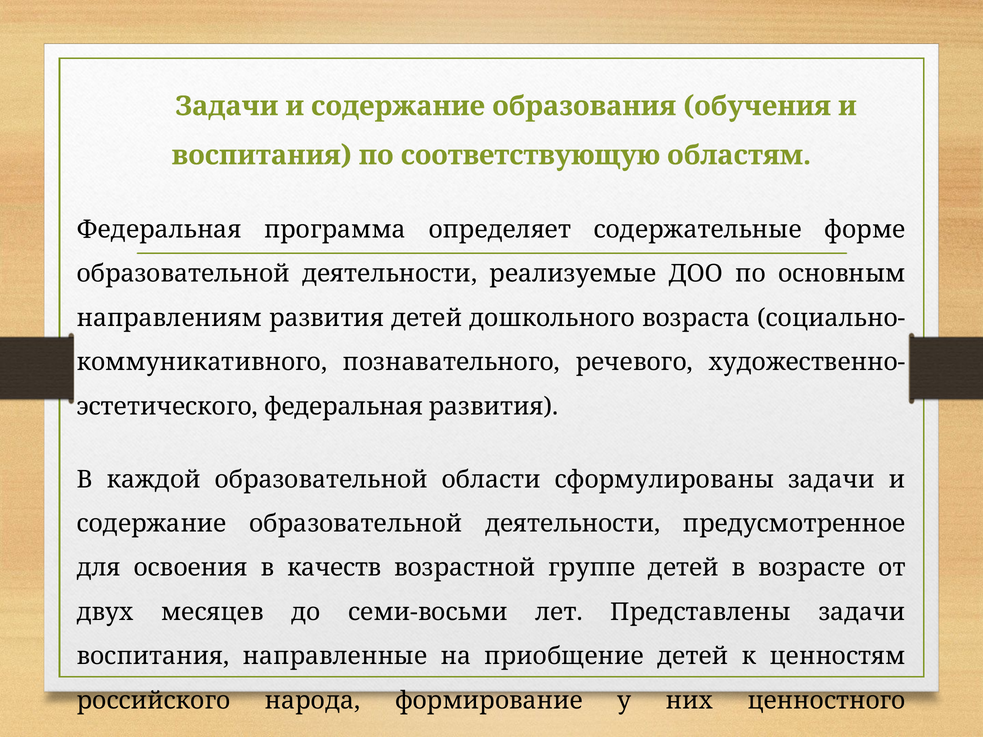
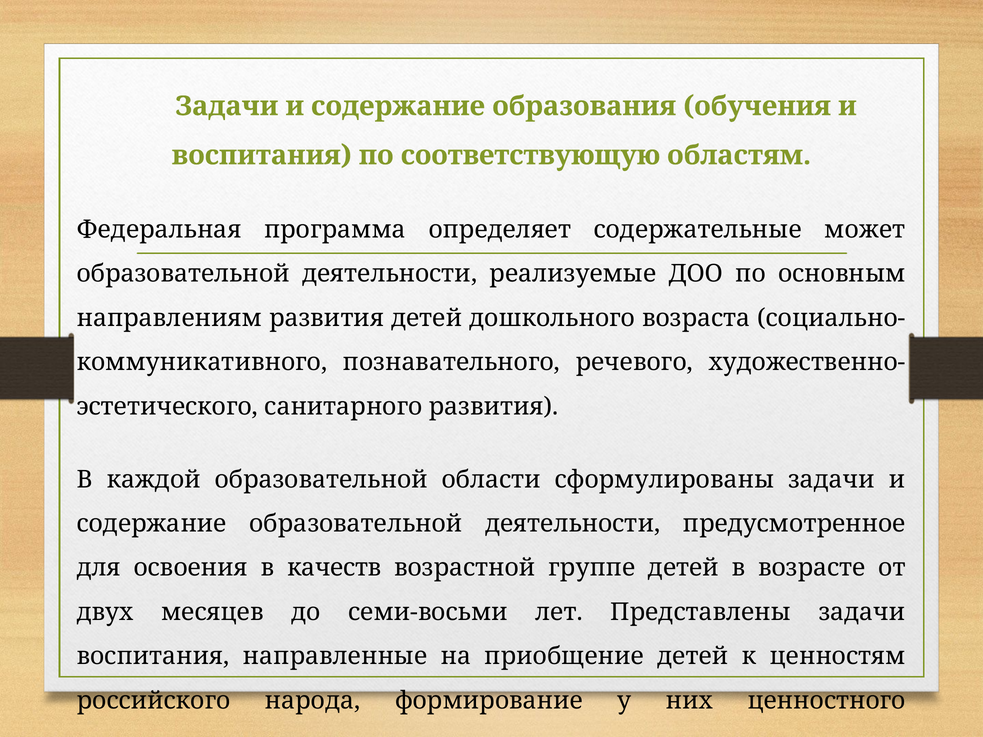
форме: форме -> может (865, 230)
федеральная: федеральная -> санитарного (343, 407)
